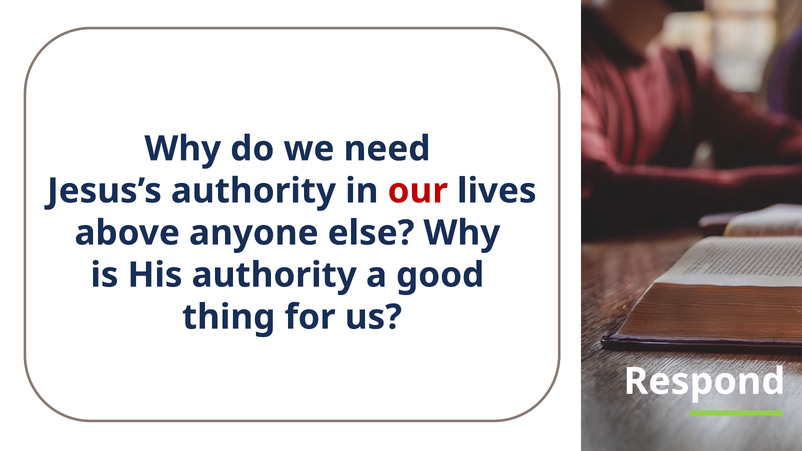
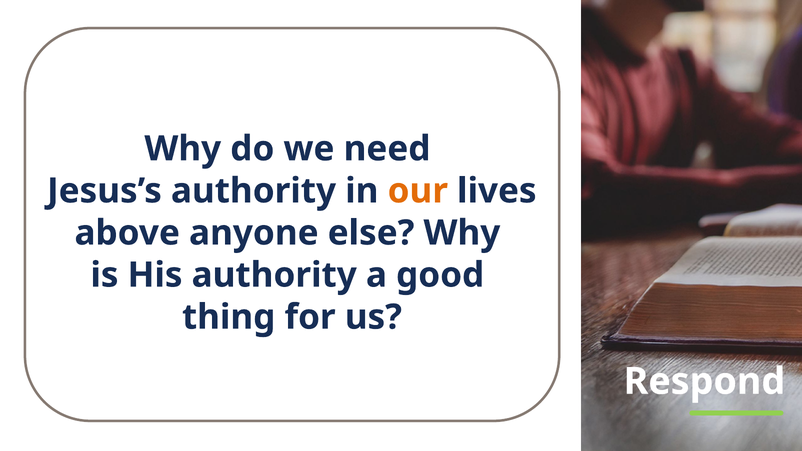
our colour: red -> orange (418, 191)
